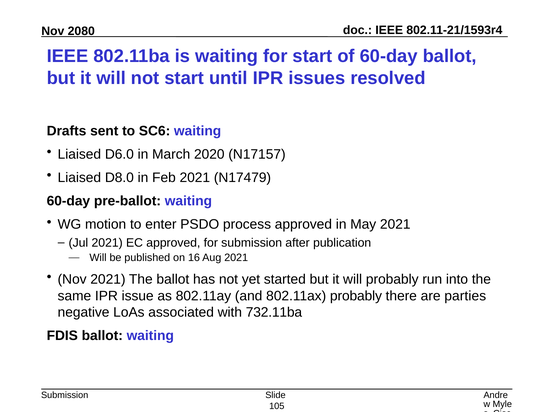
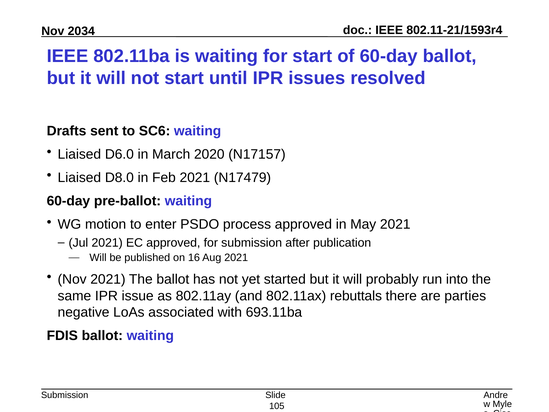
2080: 2080 -> 2034 (81, 31)
802.11ax probably: probably -> rebuttals (356, 296)
732.11ba: 732.11ba -> 693.11ba (274, 312)
